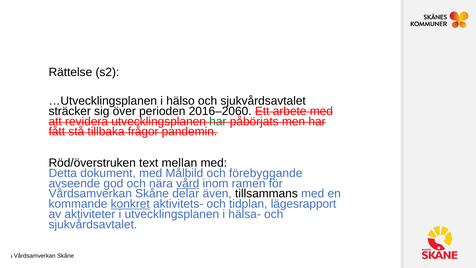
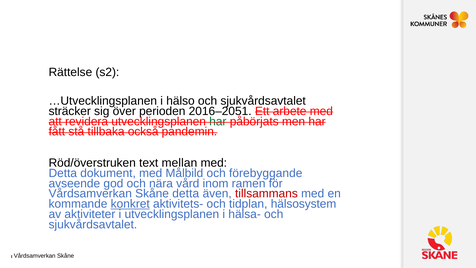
2016–2060: 2016–2060 -> 2016–2051 (220, 111)
frågor: frågor -> också (143, 132)
vård underline: present -> none (188, 183)
Skåne delar: delar -> detta (186, 194)
tillsammans colour: black -> red (266, 194)
lägesrapport: lägesrapport -> hälsosystem (304, 204)
